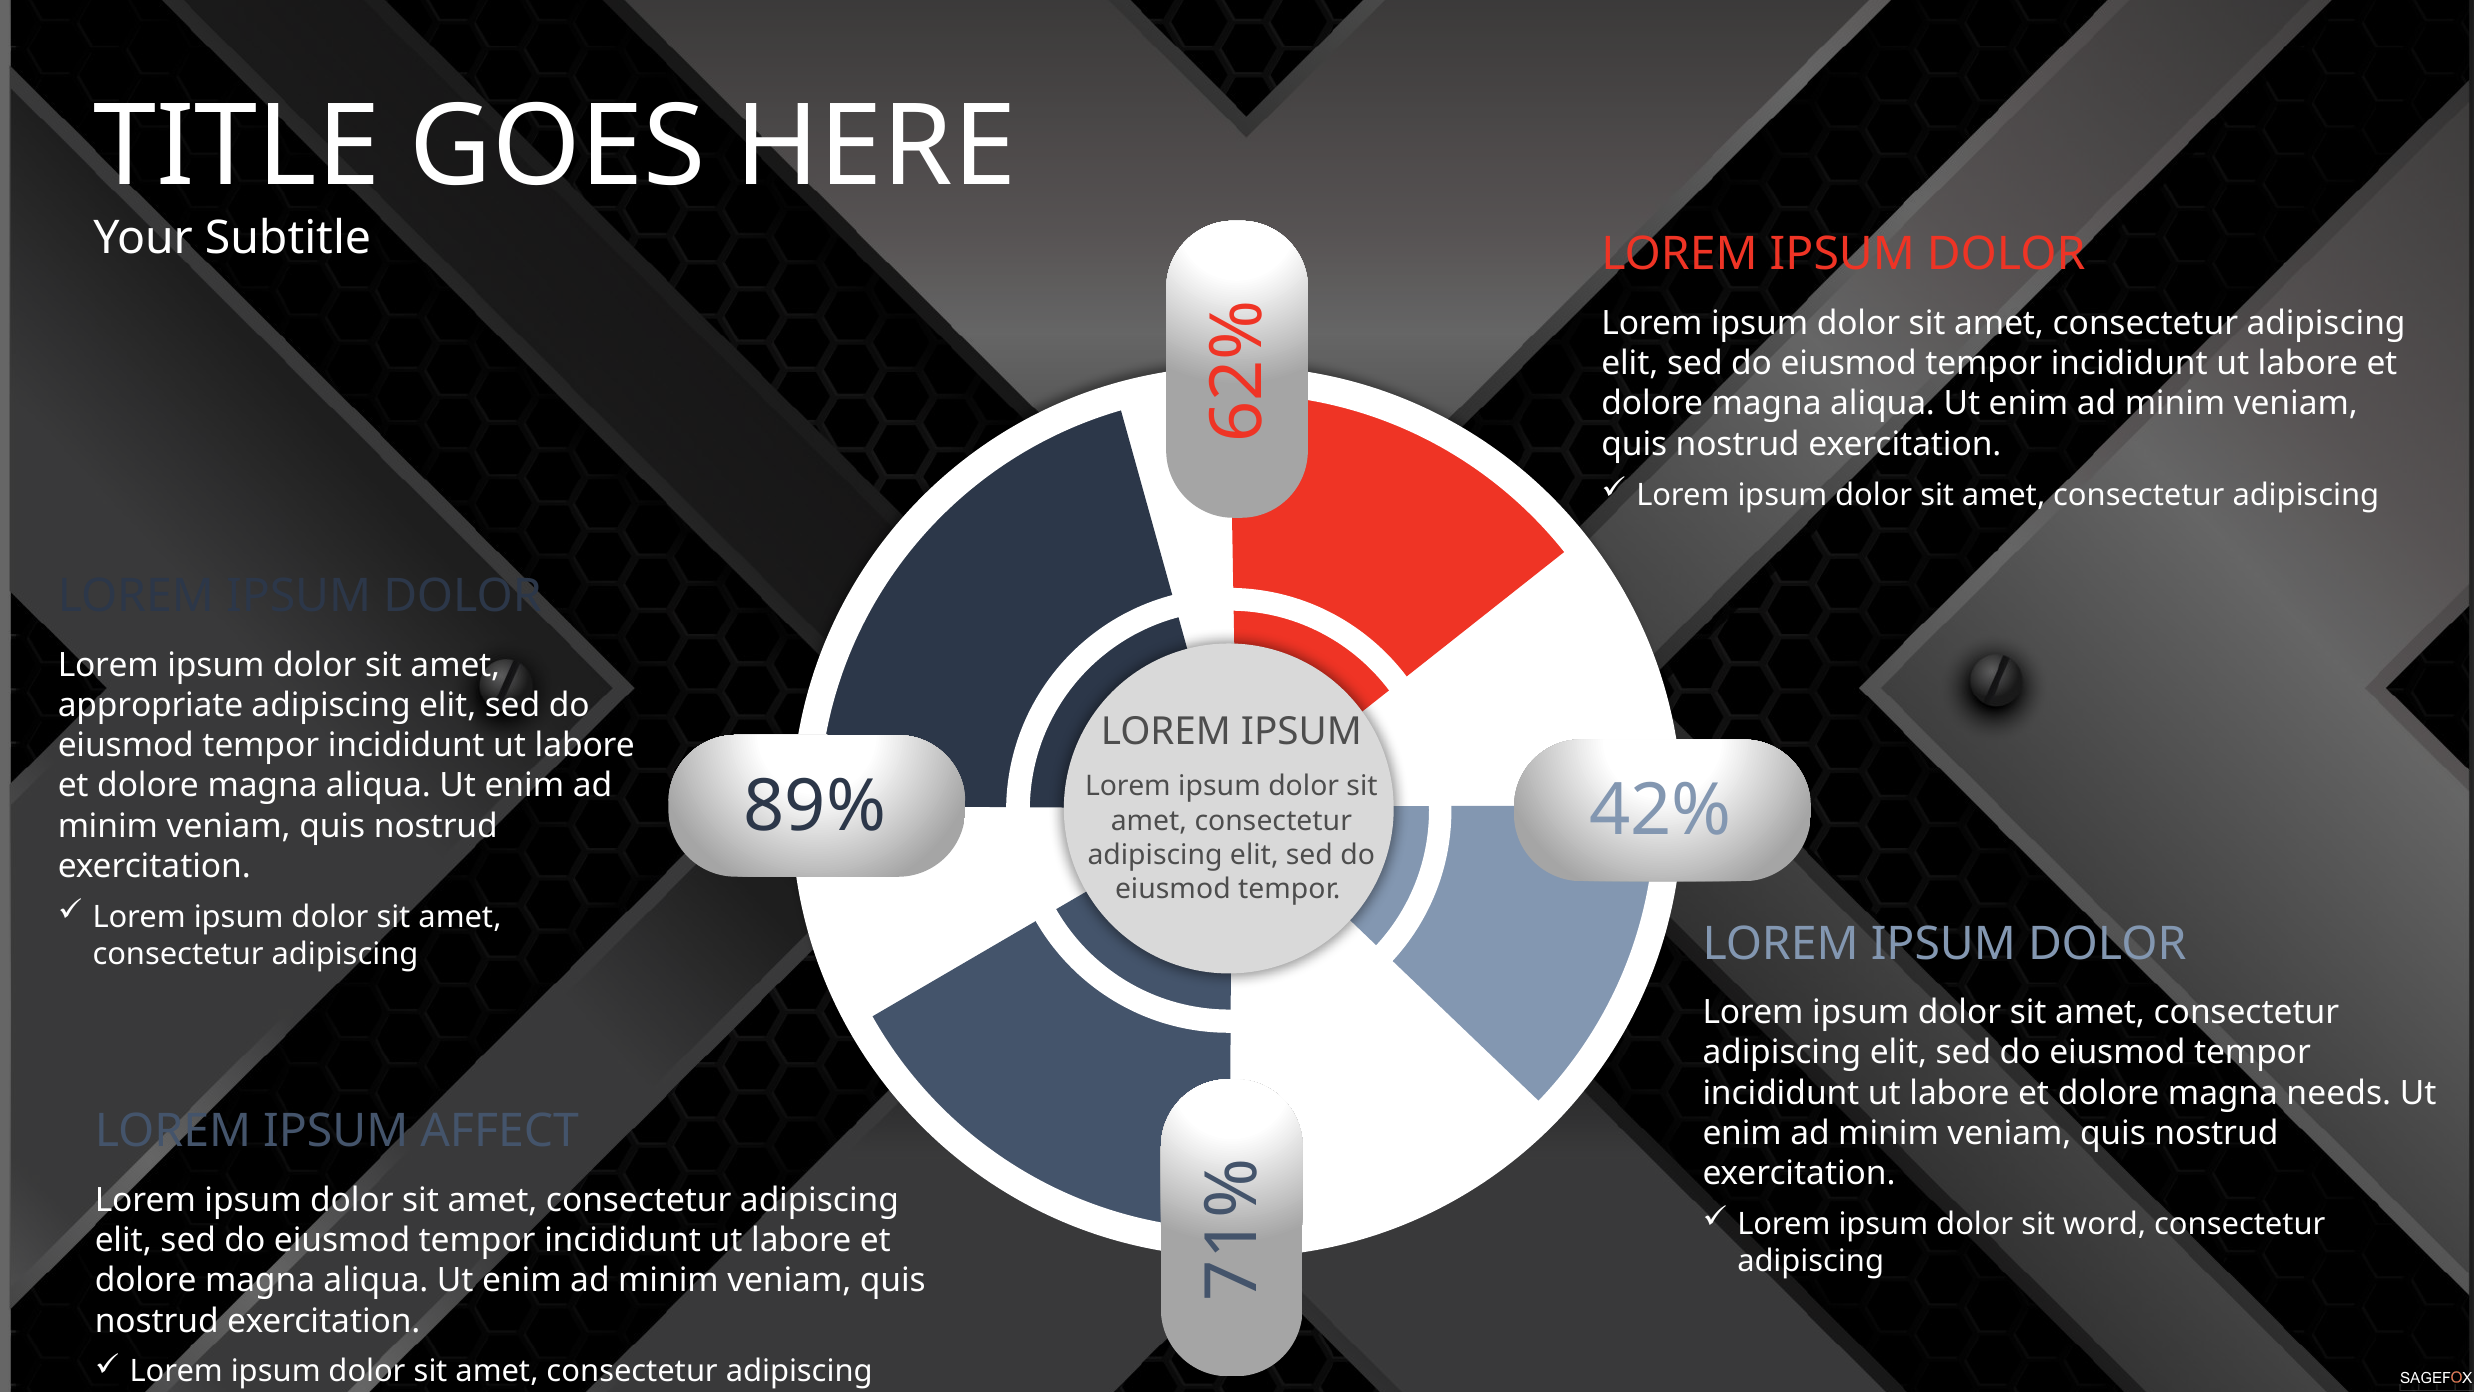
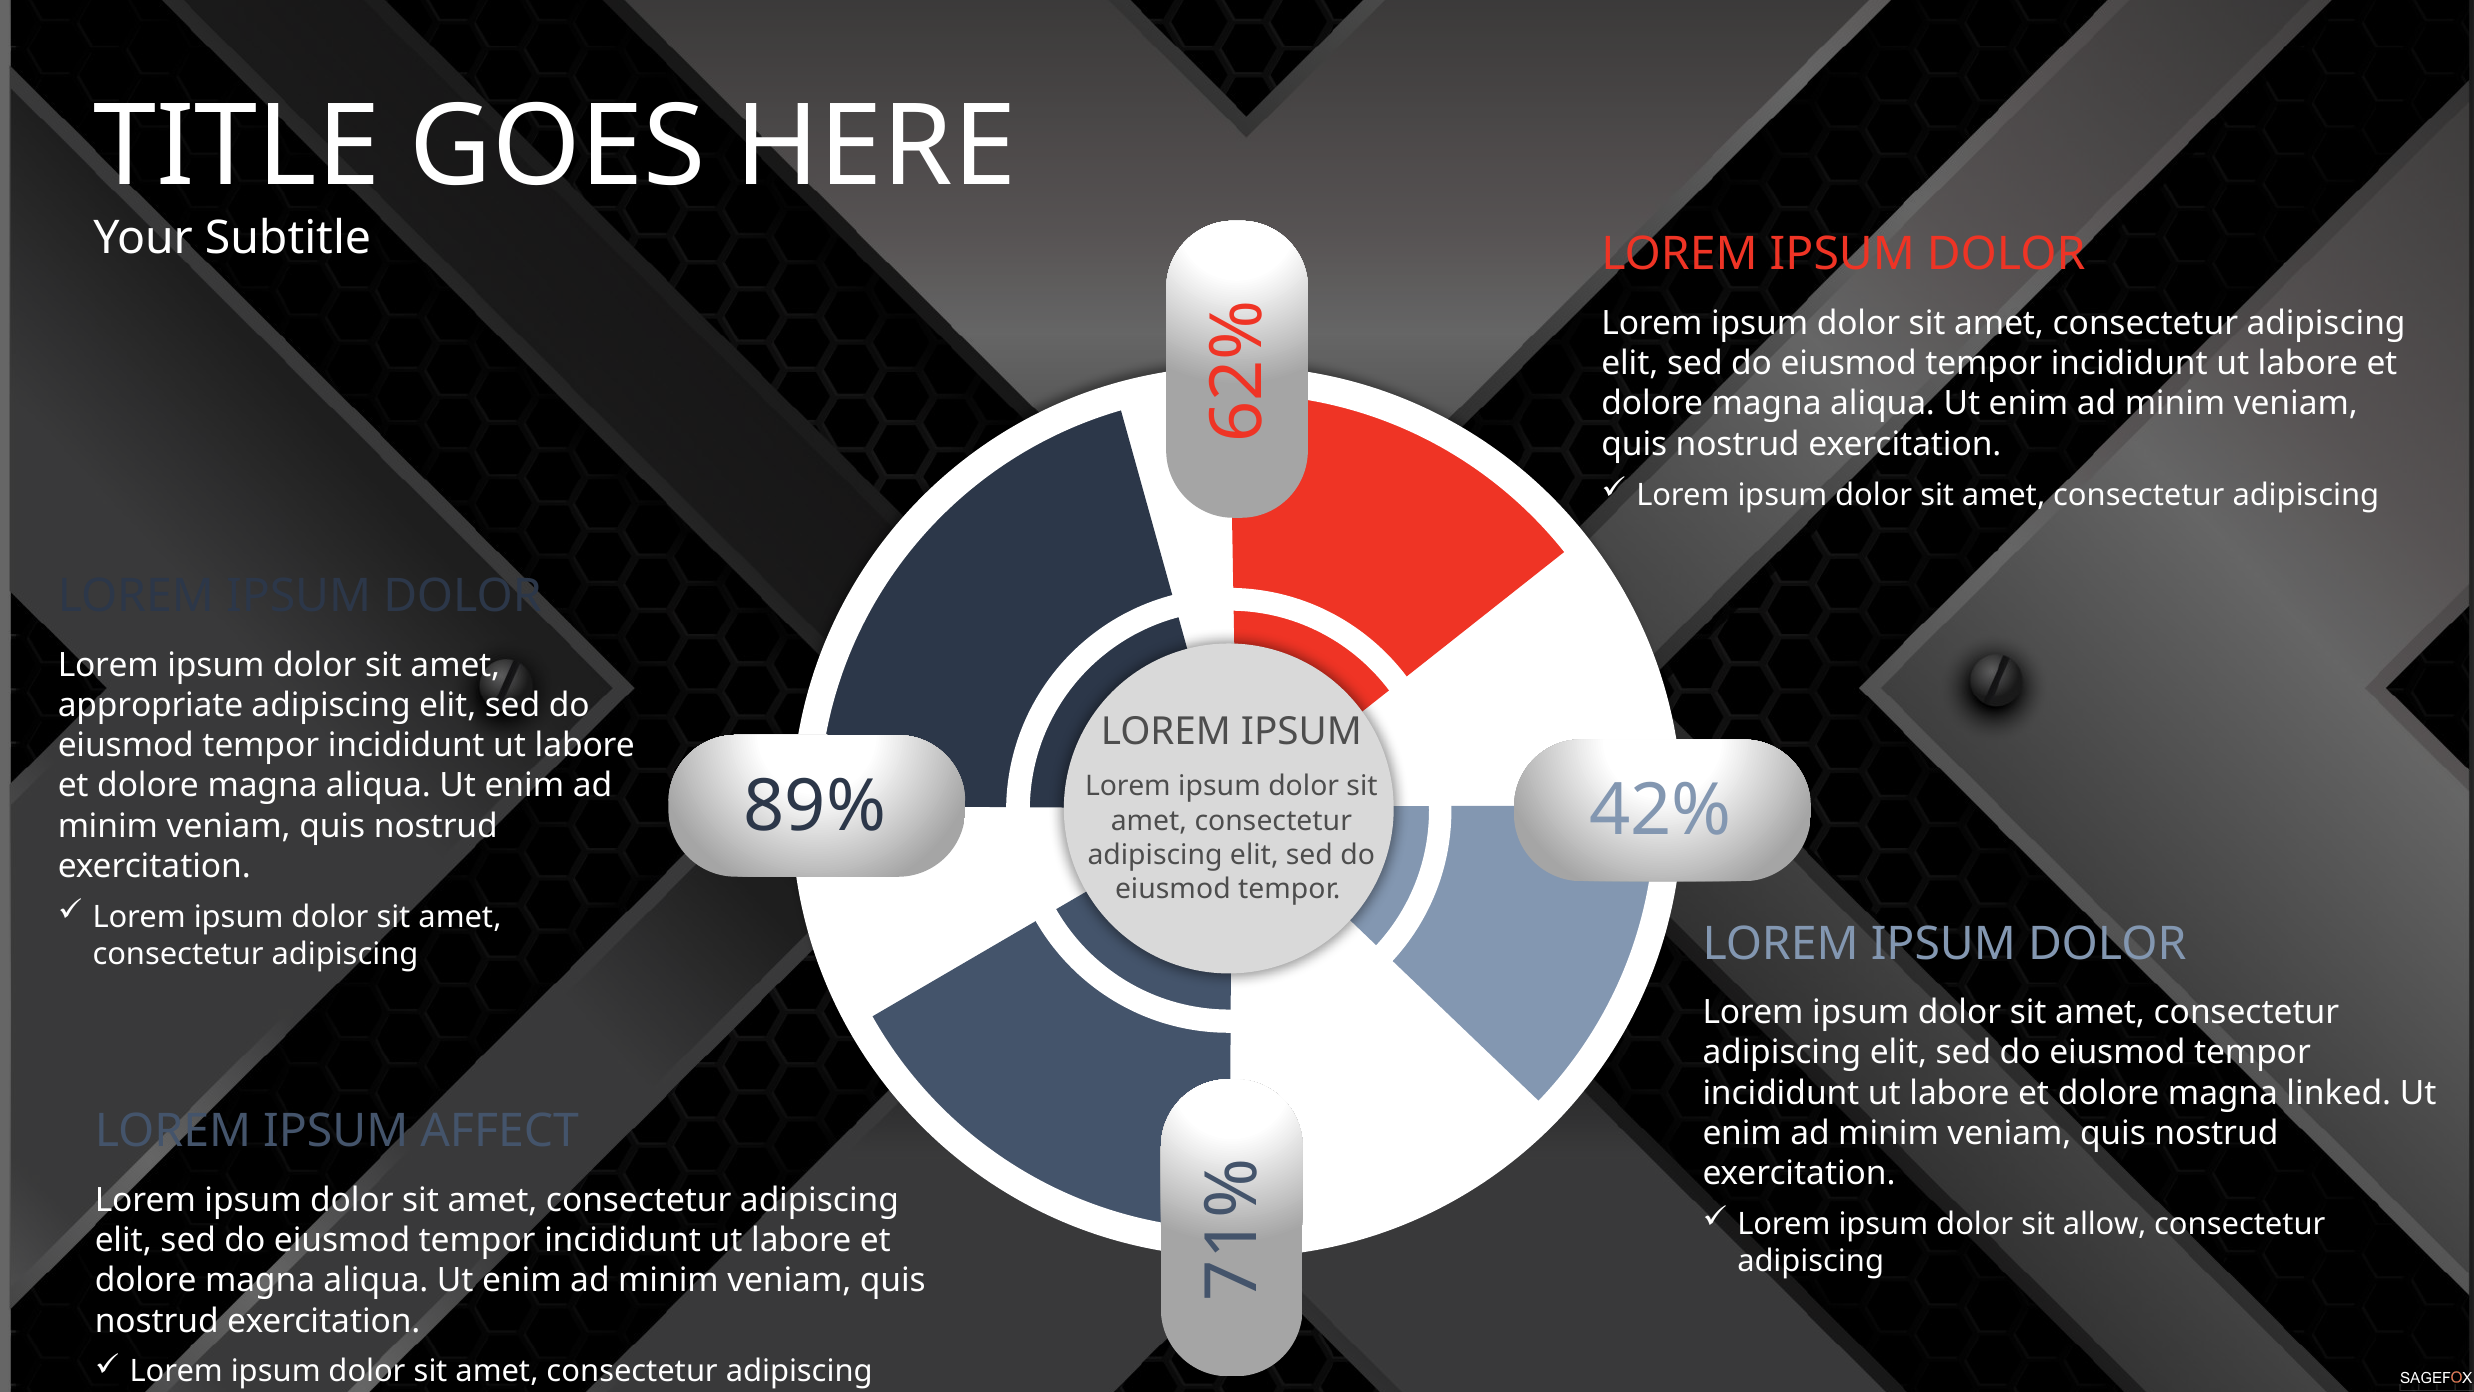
needs: needs -> linked (2339, 1093)
word: word -> allow (2105, 1224)
